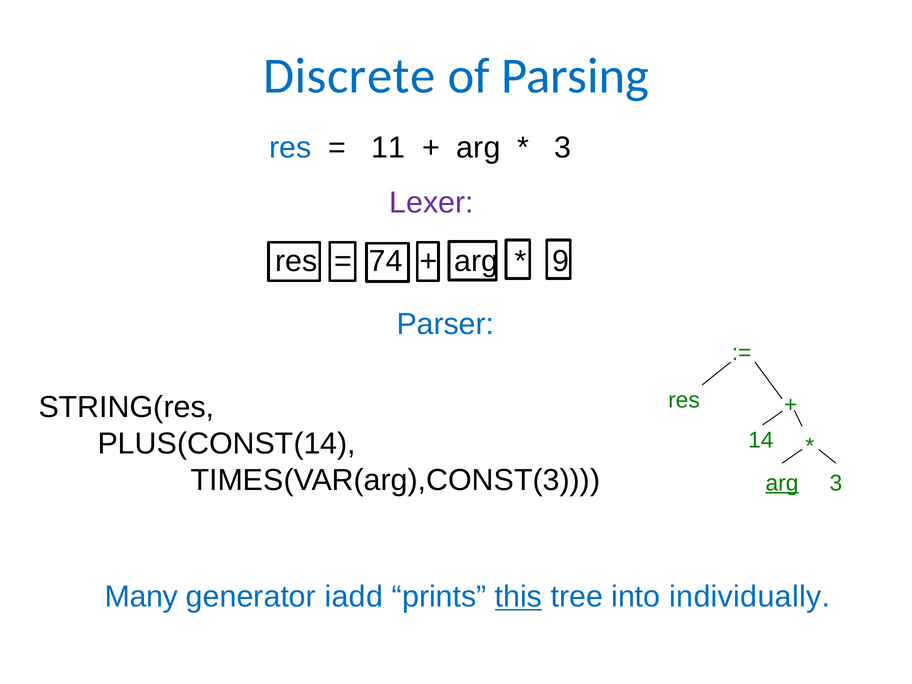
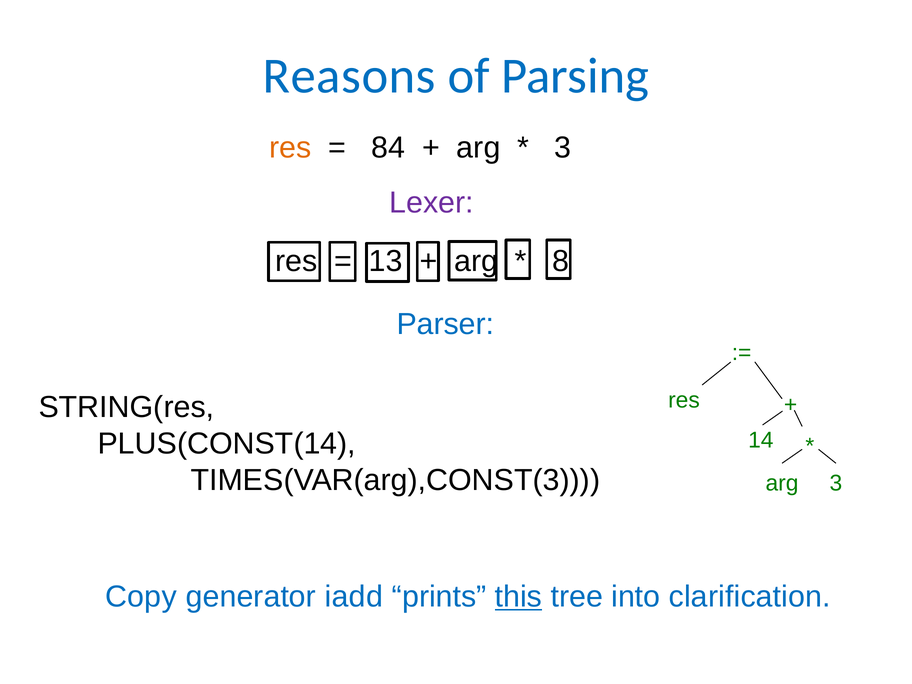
Discrete: Discrete -> Reasons (349, 76)
res colour: blue -> orange (290, 148)
11: 11 -> 84 (388, 148)
74: 74 -> 13 (386, 261)
9: 9 -> 8 (561, 261)
arg underline: present -> none (782, 483)
Many: Many -> Copy (141, 597)
individually: individually -> clarification (750, 597)
